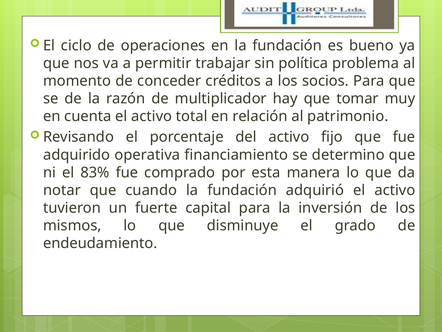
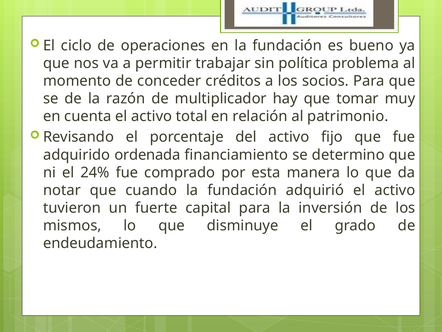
operativa: operativa -> ordenada (147, 155)
83%: 83% -> 24% (95, 172)
